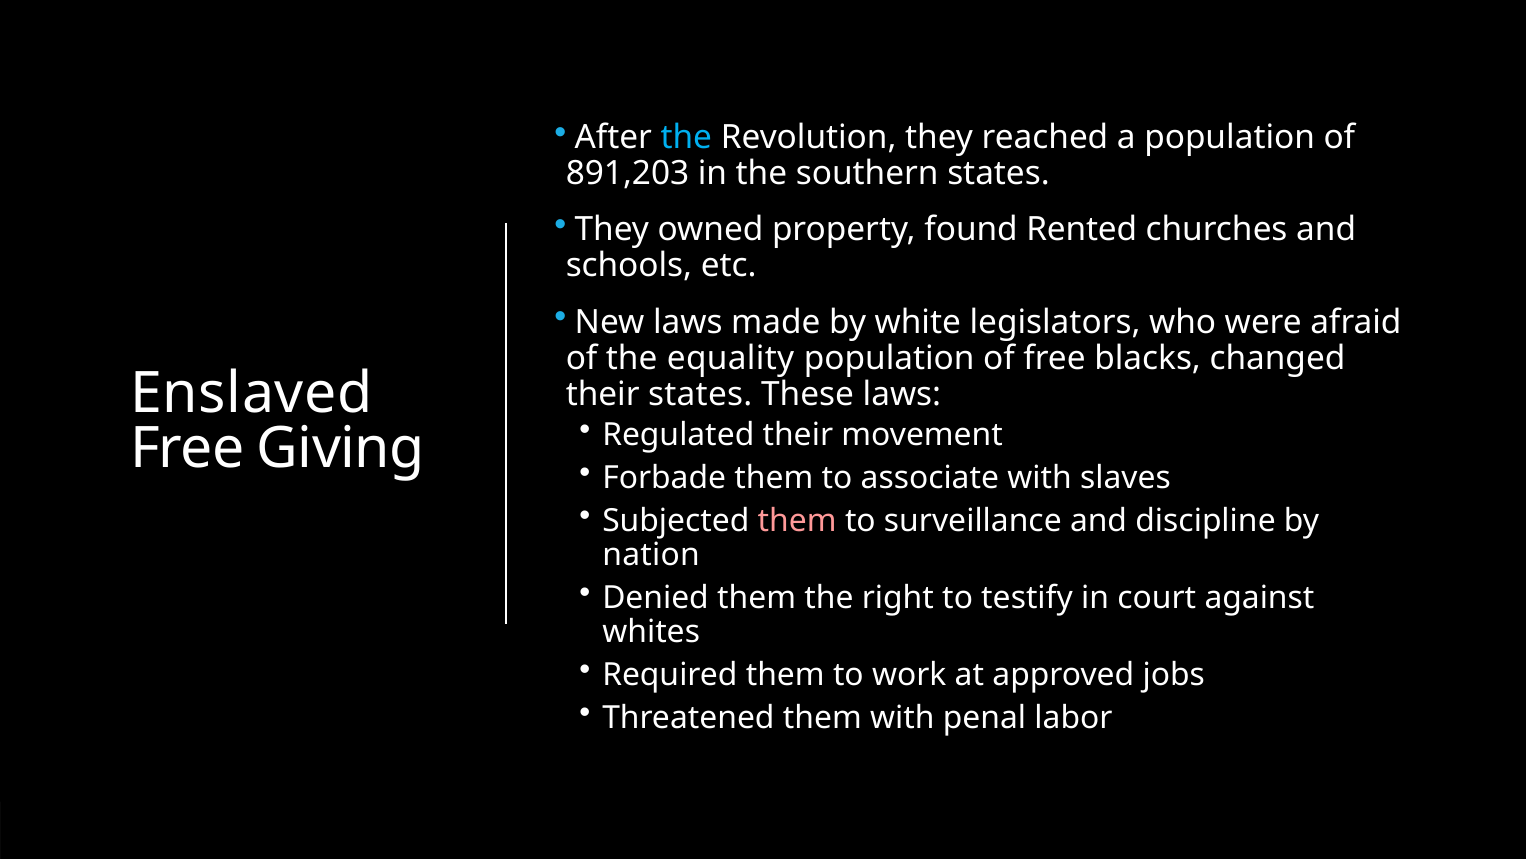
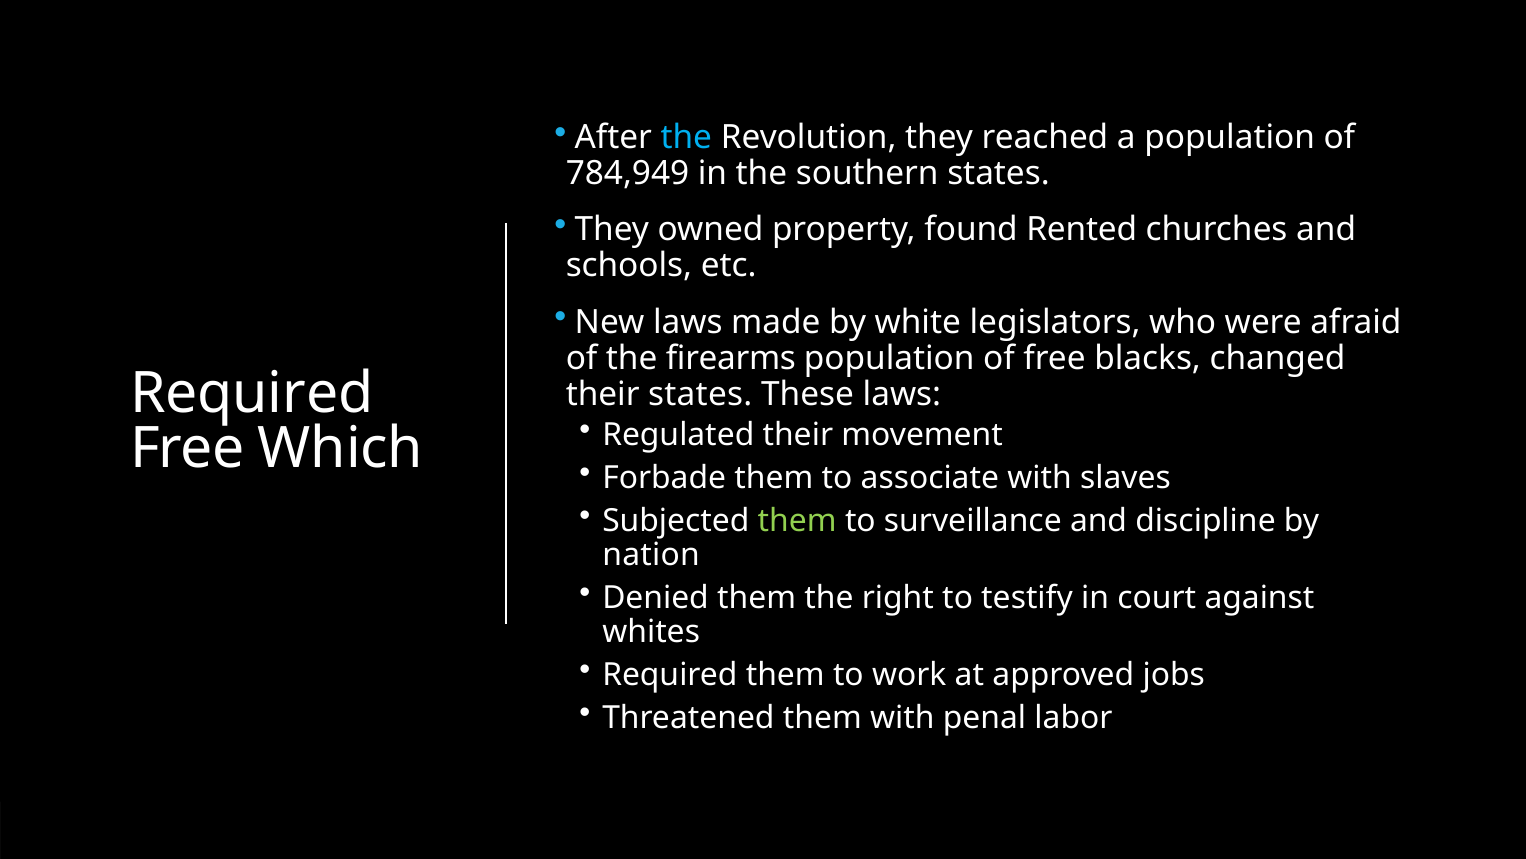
891,203: 891,203 -> 784,949 (627, 174)
equality: equality -> firearms (731, 358)
Enslaved: Enslaved -> Required (252, 393)
Giving: Giving -> Which (341, 448)
them colour: pink -> light green (797, 520)
